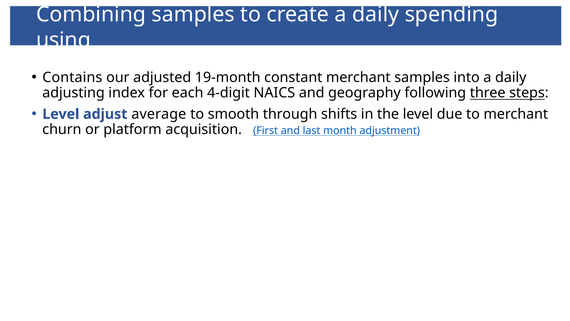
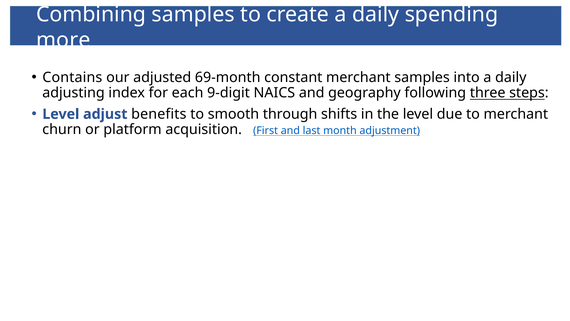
using: using -> more (63, 40)
19-month: 19-month -> 69-month (228, 77)
4-digit: 4-digit -> 9-digit (229, 93)
average: average -> benefits (159, 114)
